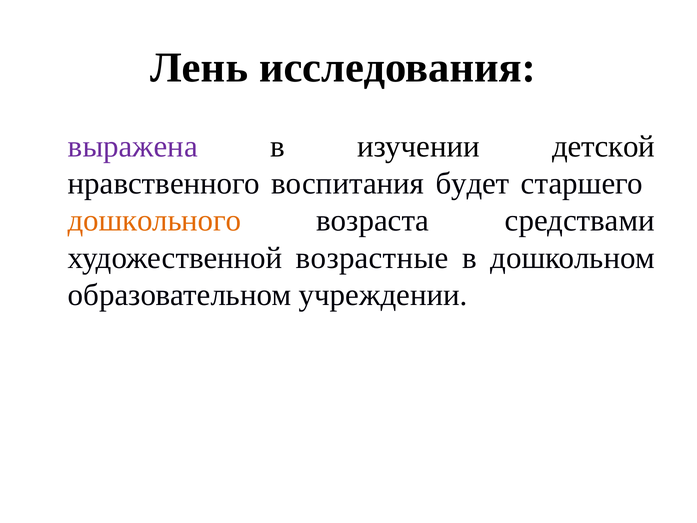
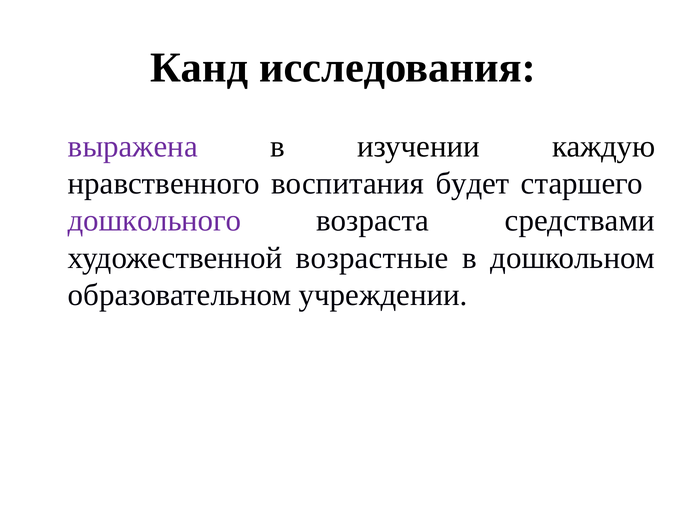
Лень: Лень -> Канд (199, 67)
детской: детской -> каждую (604, 146)
дошкольного colour: orange -> purple (154, 221)
